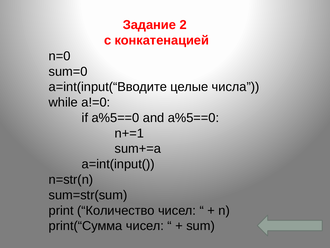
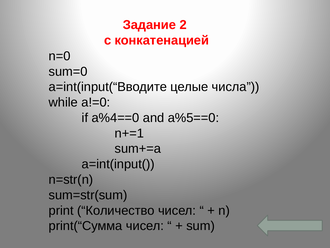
if a%5==0: a%5==0 -> a%4==0 (115, 118)
